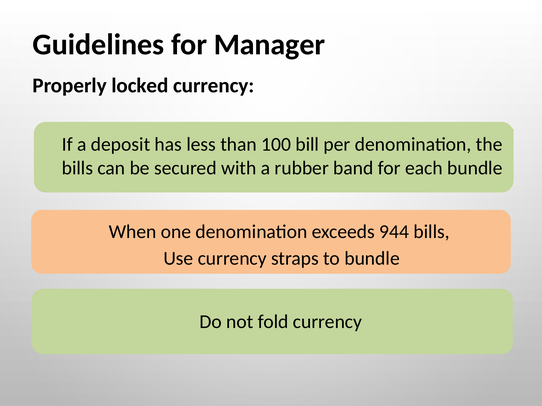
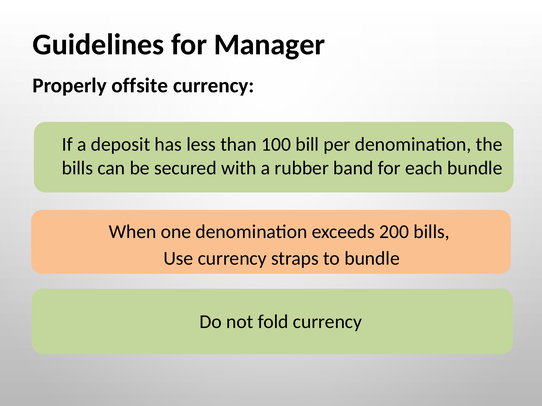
locked: locked -> offsite (140, 86)
944: 944 -> 200 (394, 232)
